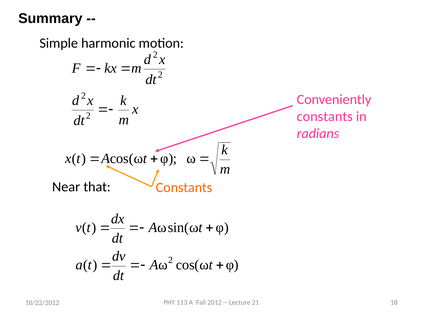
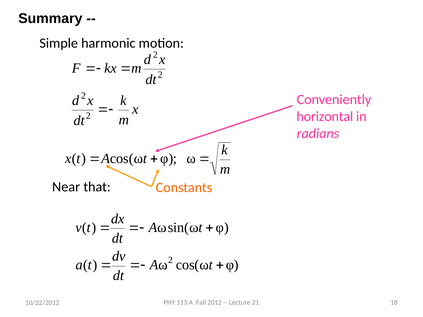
constants: constants -> horizontal (325, 117)
